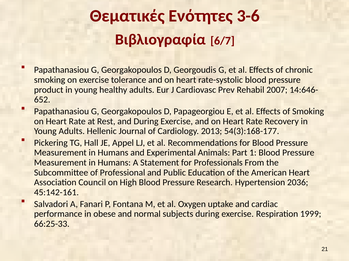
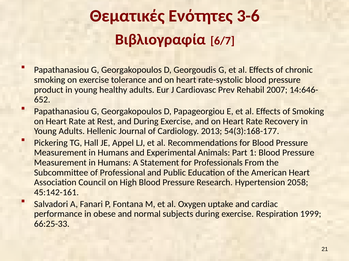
2036: 2036 -> 2058 (298, 183)
